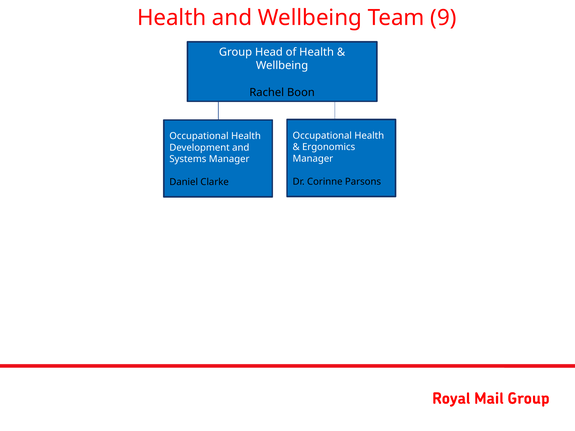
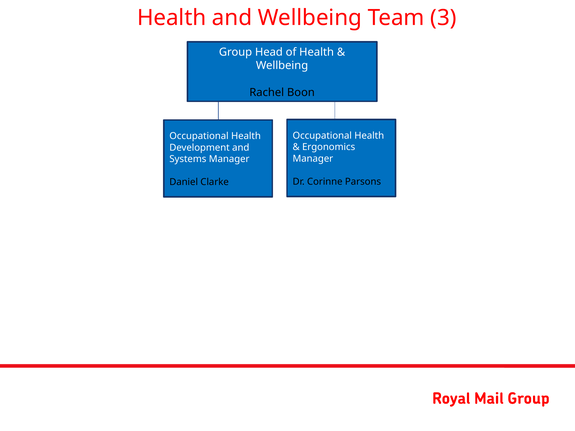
9: 9 -> 3 (443, 18)
